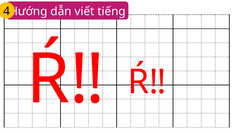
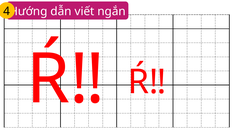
tiếng: tiếng -> ngắn (112, 11)
